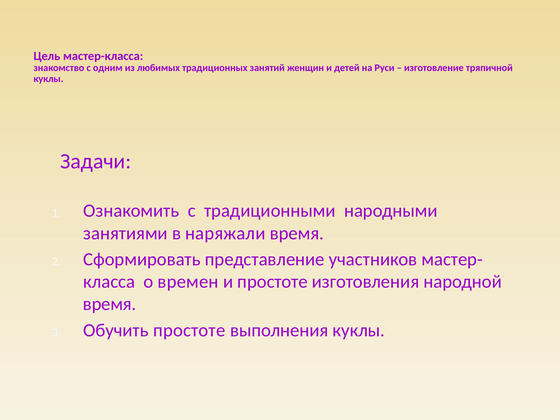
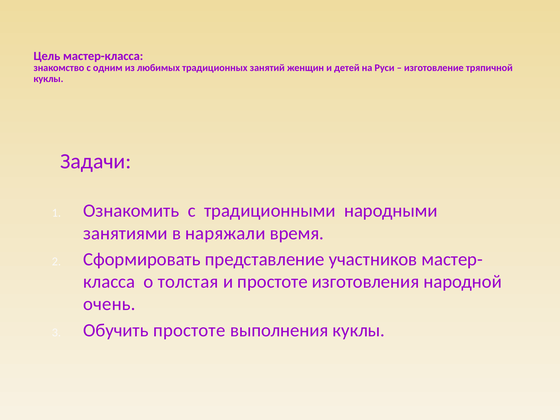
времен: времен -> толстая (188, 282)
время: время -> очень (109, 304)
